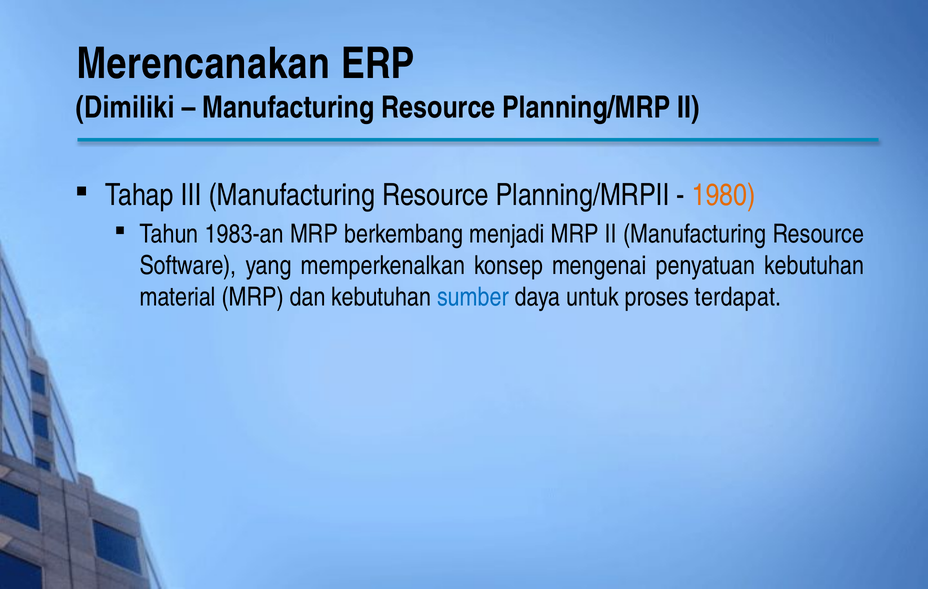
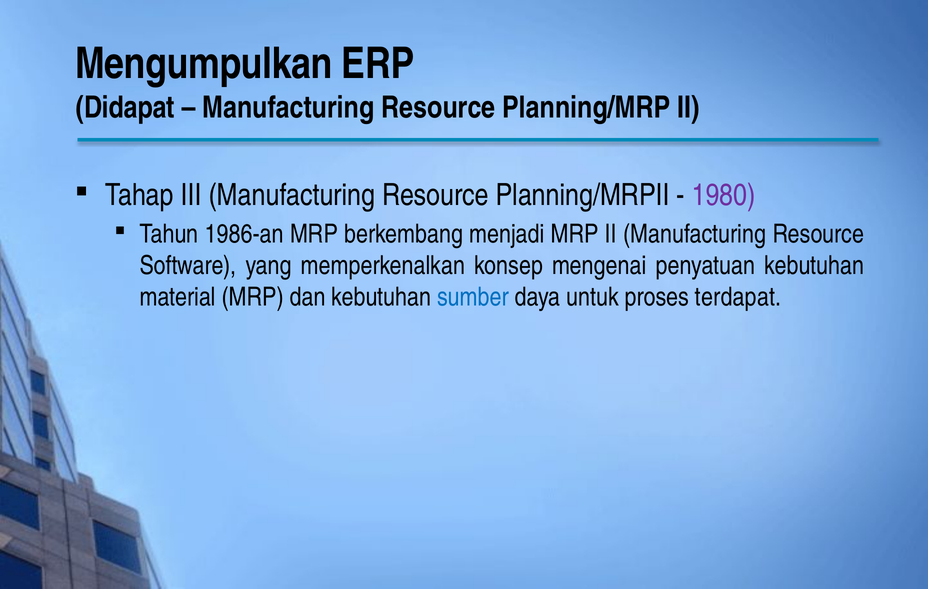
Merencanakan: Merencanakan -> Mengumpulkan (204, 64)
Dimiliki: Dimiliki -> Didapat (125, 108)
1980 colour: orange -> purple (724, 195)
1983-an: 1983-an -> 1986-an (244, 234)
